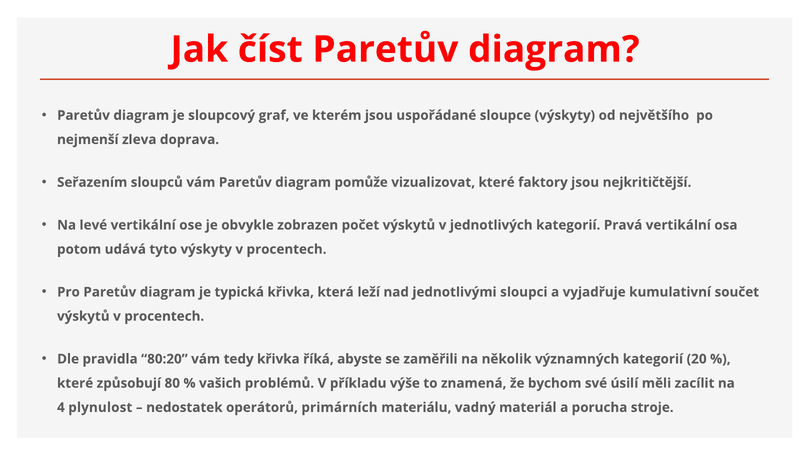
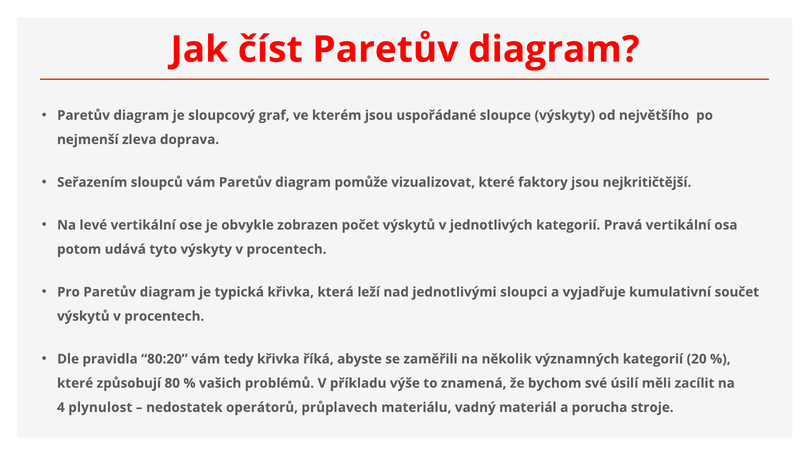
primárních: primárních -> průplavech (340, 408)
